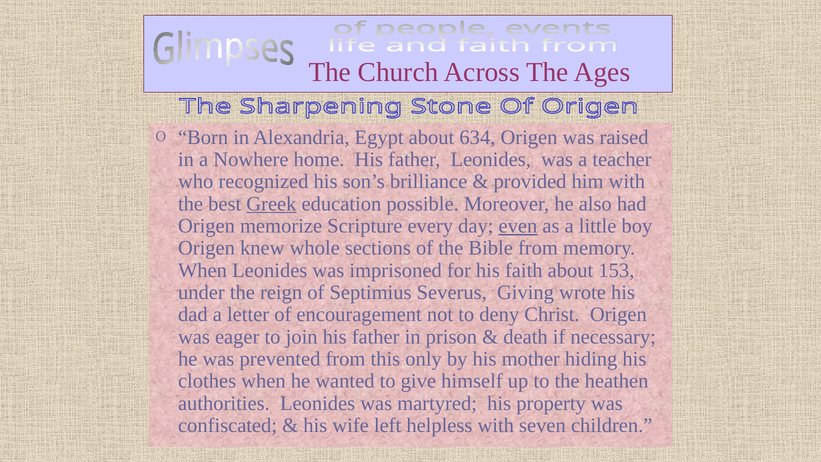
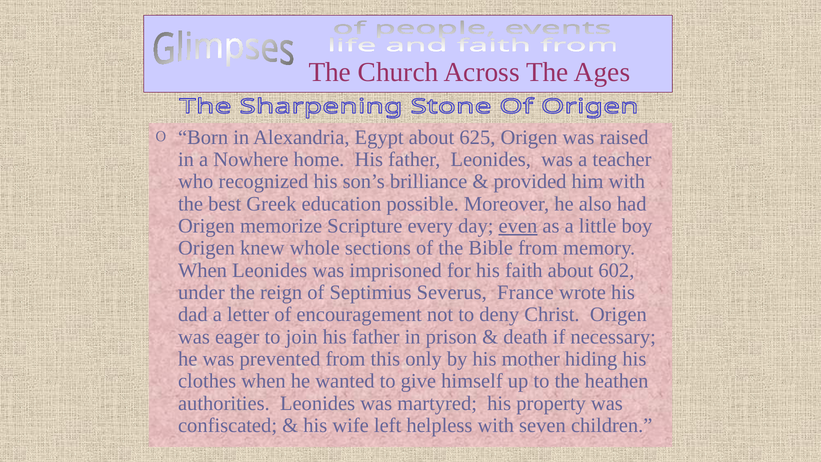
634: 634 -> 625 (477, 137)
Greek underline: present -> none (271, 204)
153: 153 -> 602 (616, 270)
Giving: Giving -> France (525, 292)
